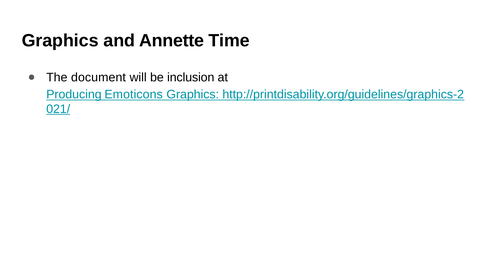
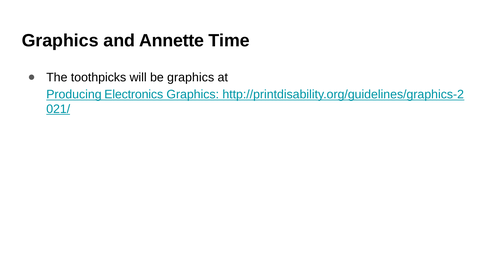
document: document -> toothpicks (99, 77)
be inclusion: inclusion -> graphics (191, 77)
Emoticons: Emoticons -> Electronics (134, 94)
